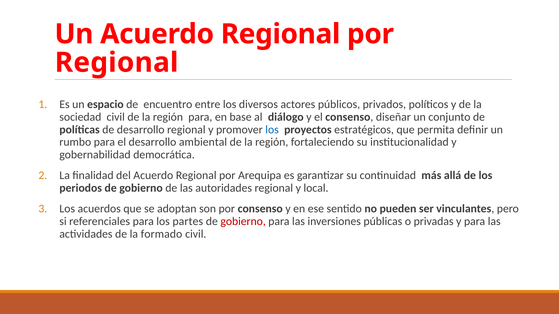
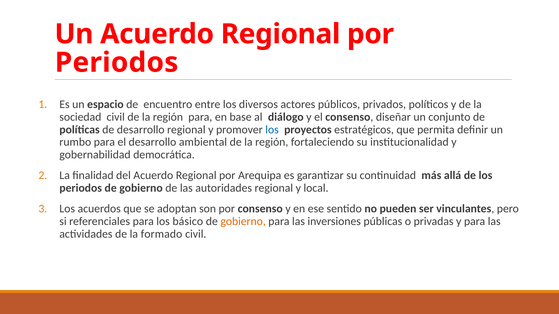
Regional: Regional -> Periodos (117, 63)
partes: partes -> básico (188, 222)
gobierno colour: red -> orange (243, 222)
